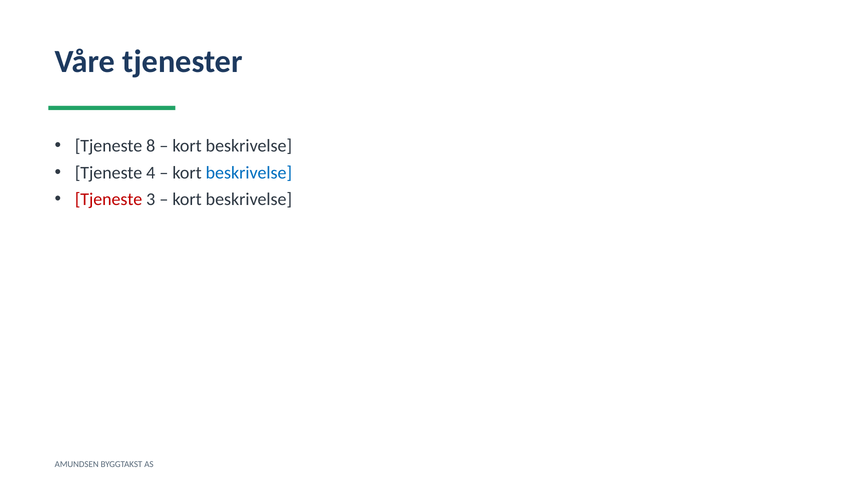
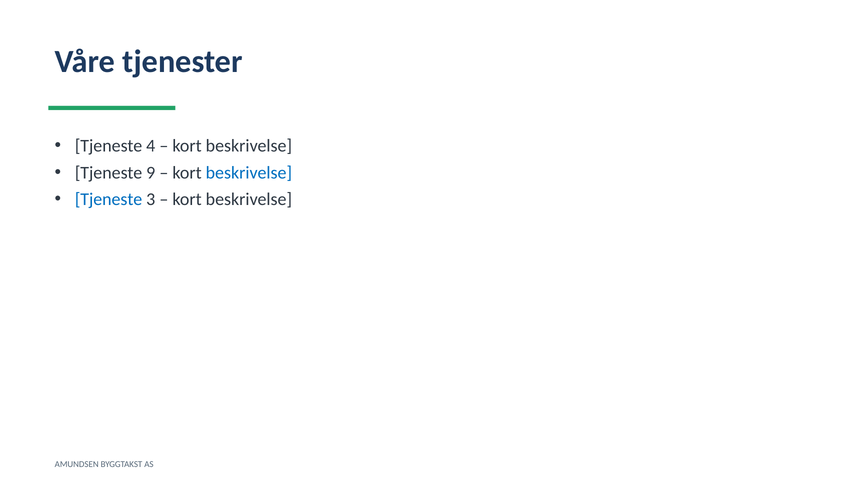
8: 8 -> 4 (151, 146)
4: 4 -> 9 (151, 173)
Tjeneste colour: red -> blue (109, 199)
